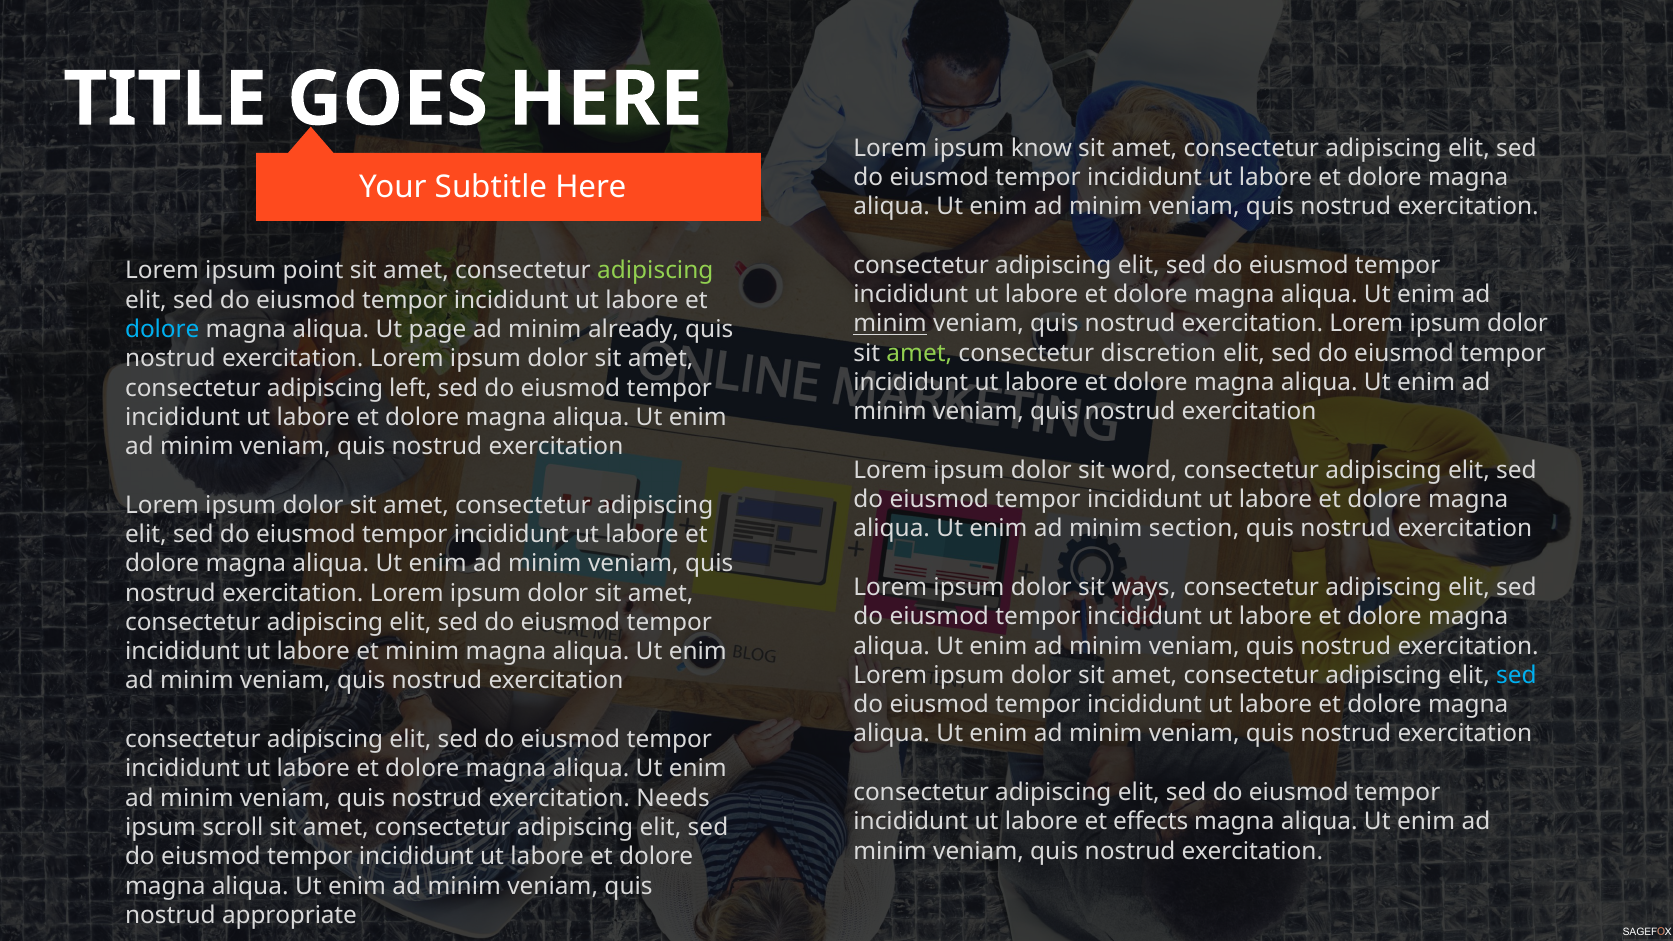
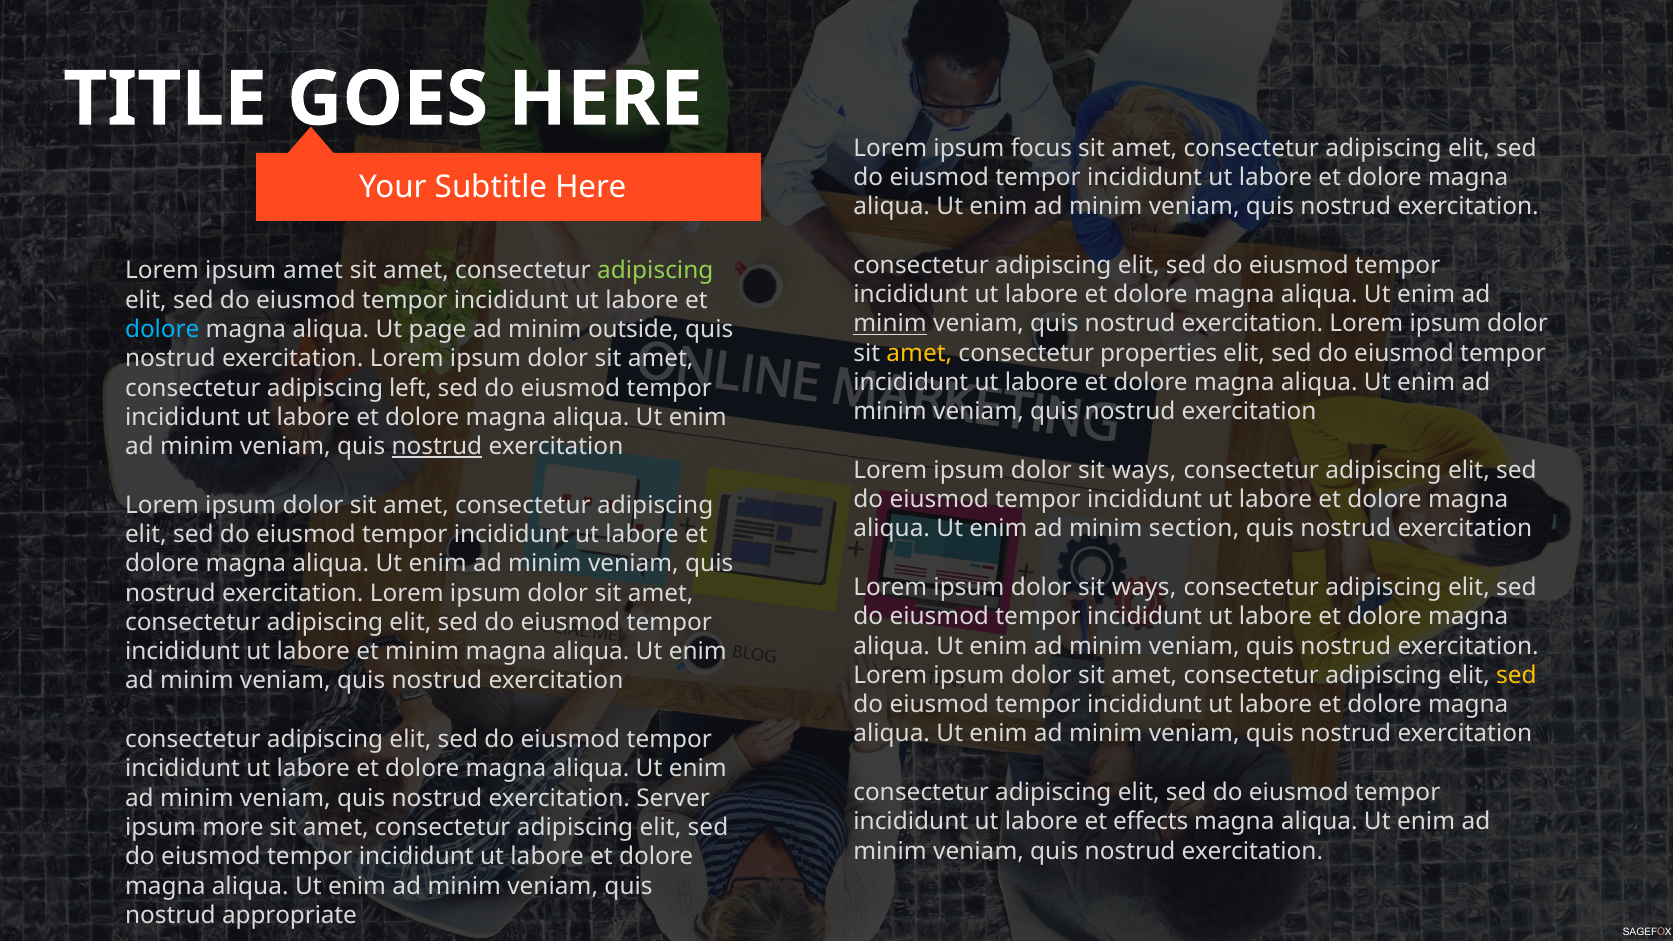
know: know -> focus (1041, 148)
ipsum point: point -> amet (313, 271)
already: already -> outside (633, 329)
amet colour: light green -> yellow (919, 353)
discretion: discretion -> properties (1159, 353)
nostrud underline: none -> present (437, 447)
word: word -> ways (1144, 470)
sed colour: light blue -> yellow (1516, 675)
Needs: Needs -> Server (673, 798)
scroll: scroll -> more (233, 827)
